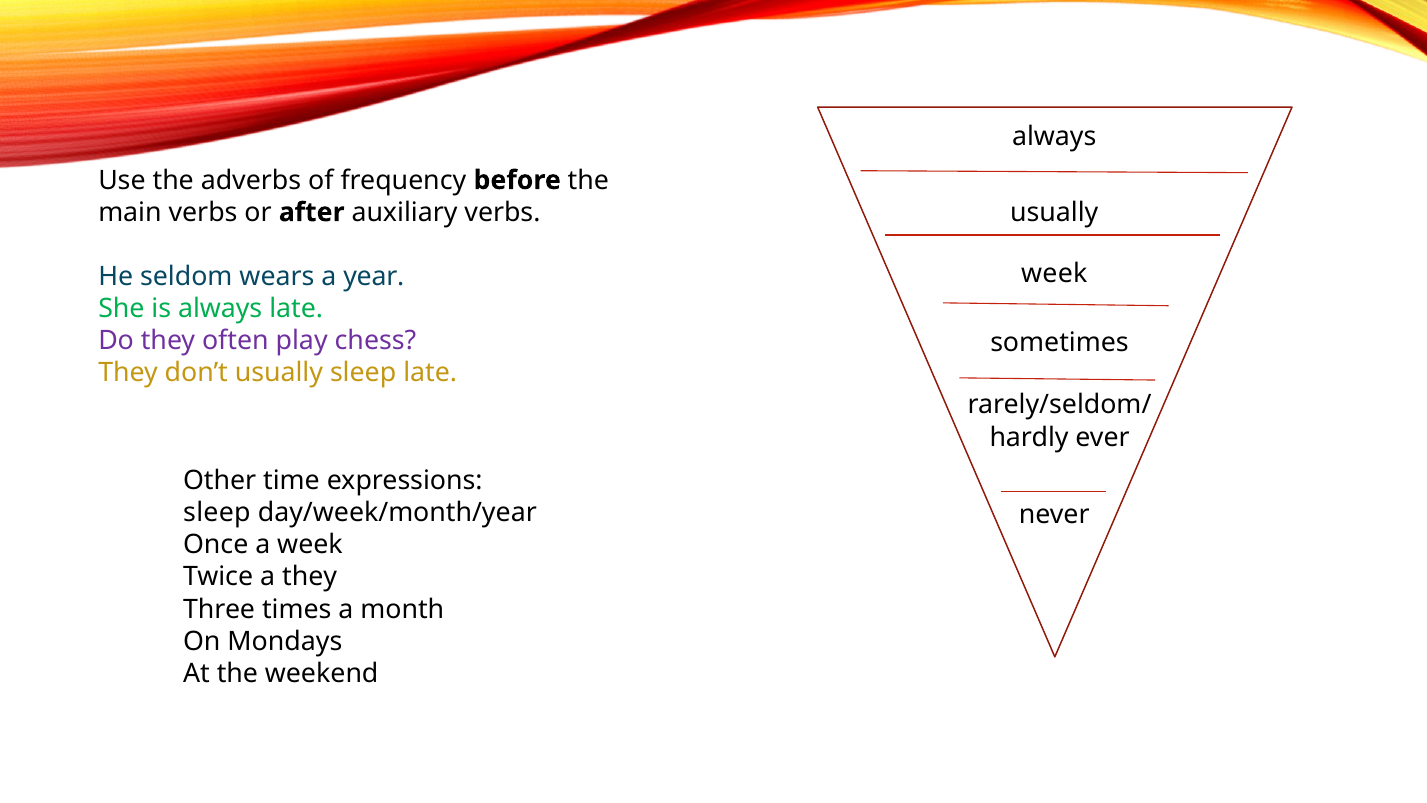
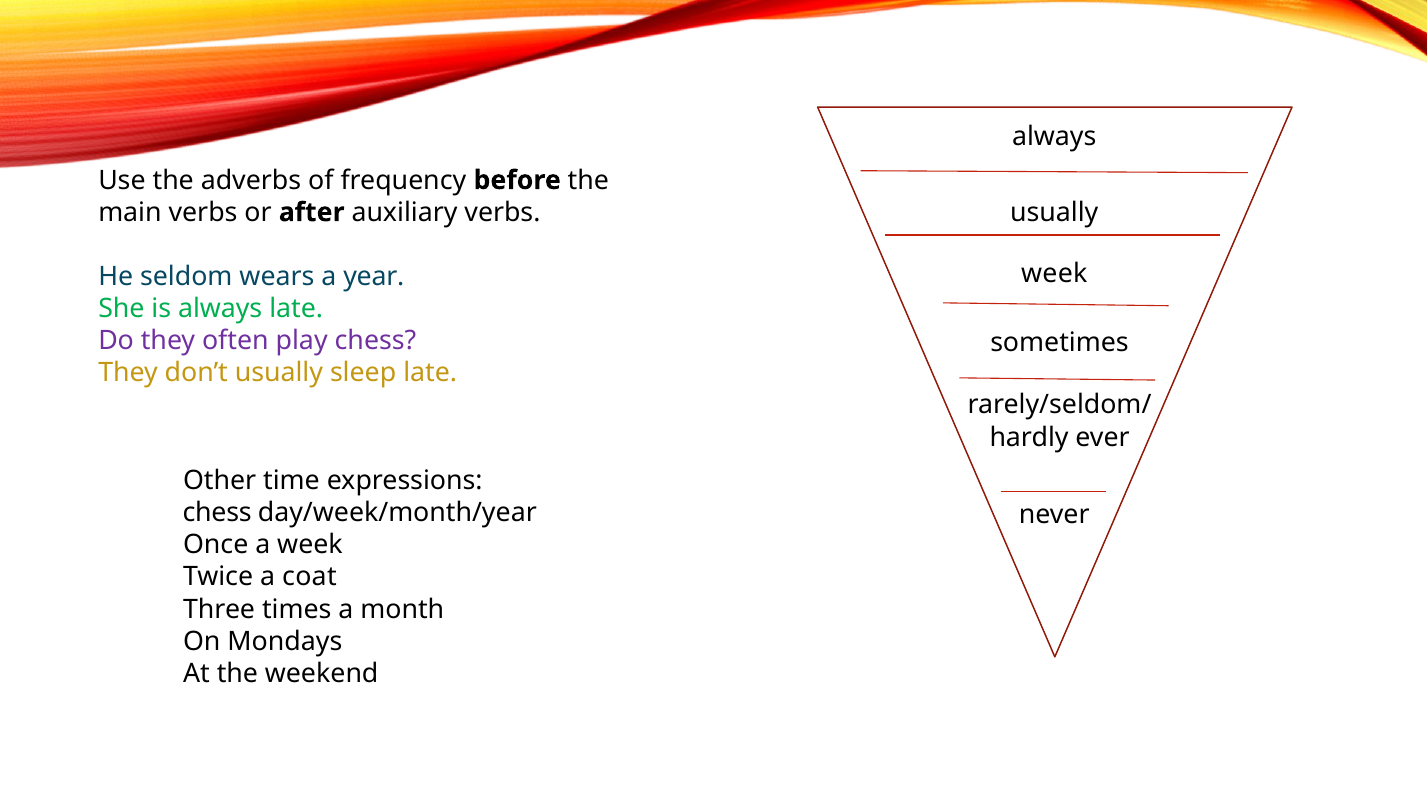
sleep: sleep -> chess (217, 513)
a they: they -> coat (309, 577)
